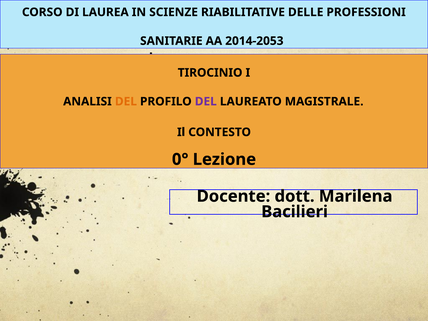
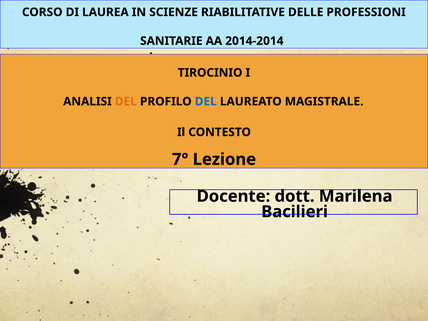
2014-2053: 2014-2053 -> 2014-2014 (254, 41)
DEL colour: purple -> blue (206, 101)
0°: 0° -> 7° (180, 159)
